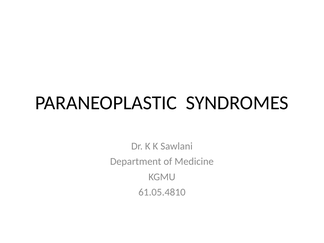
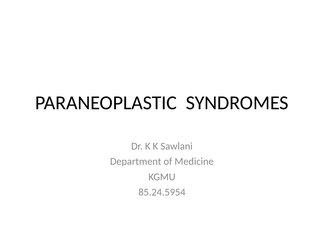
61.05.4810: 61.05.4810 -> 85.24.5954 (162, 192)
